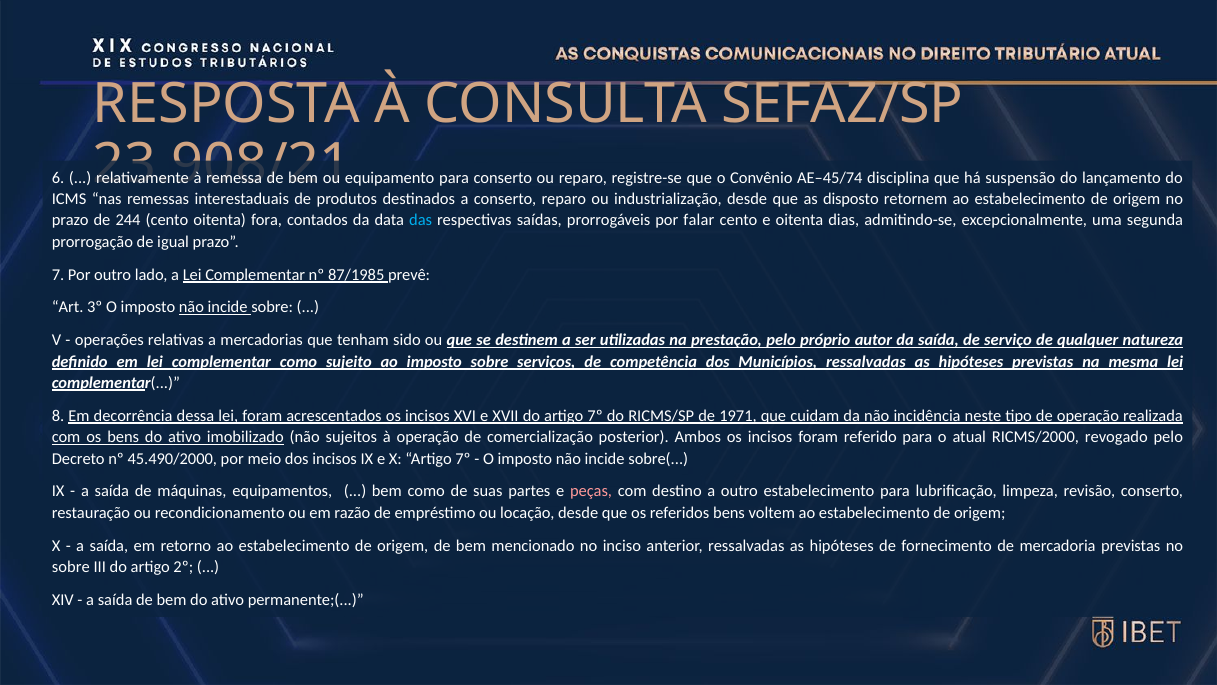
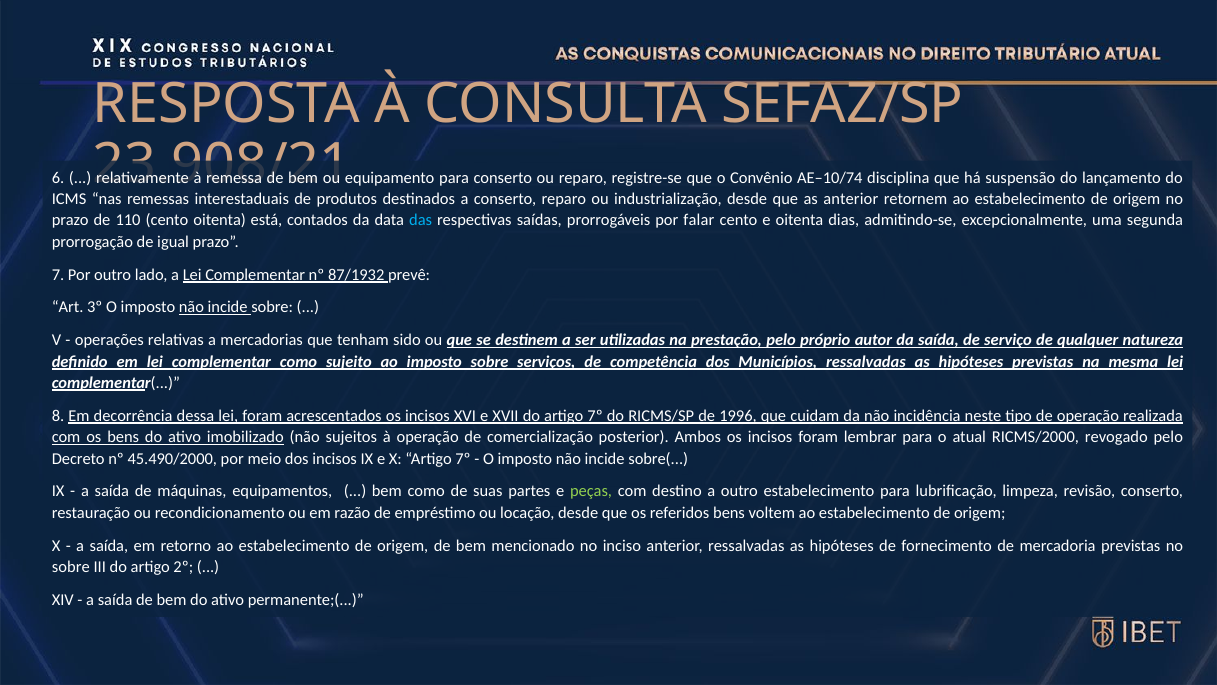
AE–45/74: AE–45/74 -> AE–10/74 (830, 178)
as disposto: disposto -> anterior (851, 199)
244: 244 -> 110 (128, 220)
fora: fora -> está (266, 220)
87/1985: 87/1985 -> 87/1932 (356, 275)
1971: 1971 -> 1996 (738, 416)
referido: referido -> lembrar (870, 437)
peças colour: pink -> light green (591, 491)
